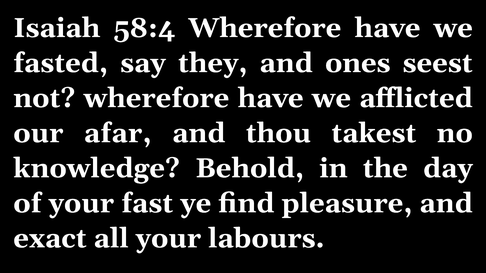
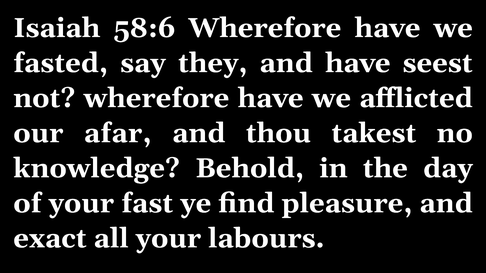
58:4: 58:4 -> 58:6 (144, 28)
and ones: ones -> have (358, 63)
